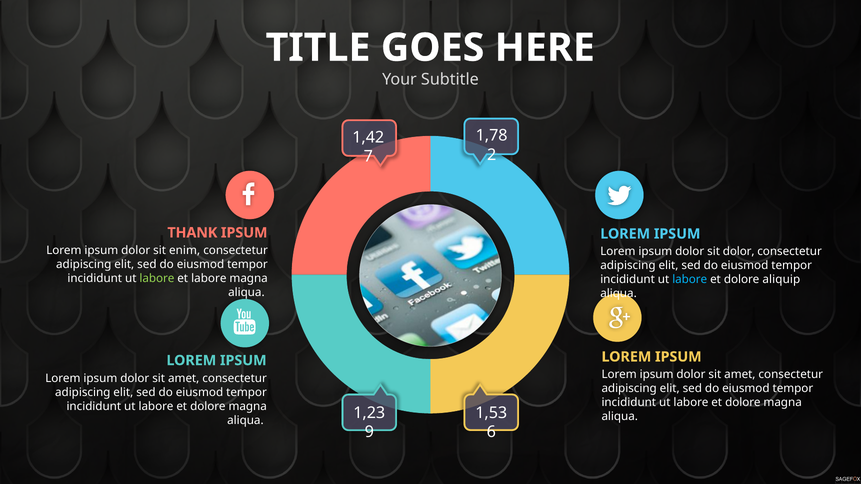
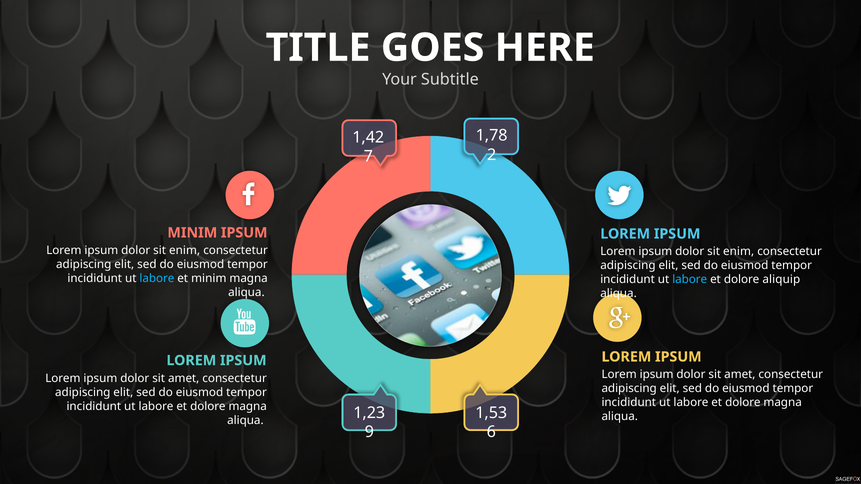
THANK: THANK -> MINIM (192, 233)
dolor: dolor -> enim (739, 252)
labore colour: light green -> light blue (157, 279)
et labore: labore -> minim (209, 279)
